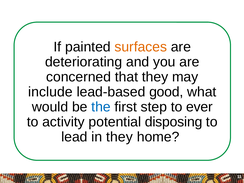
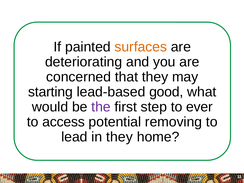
include: include -> starting (50, 92)
the colour: blue -> purple (101, 107)
activity: activity -> access (64, 122)
disposing: disposing -> removing (174, 122)
